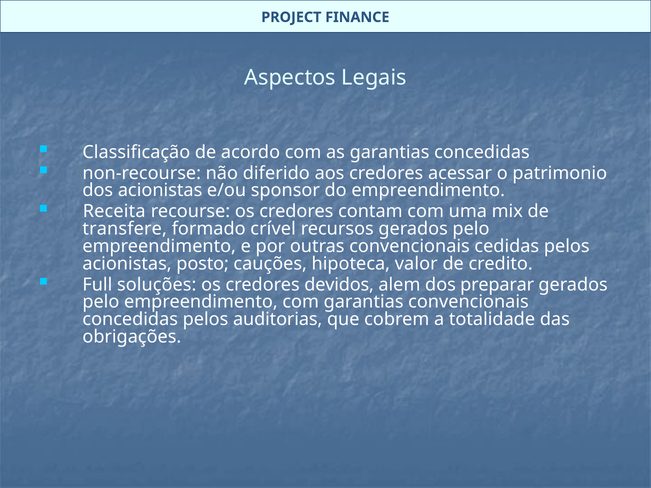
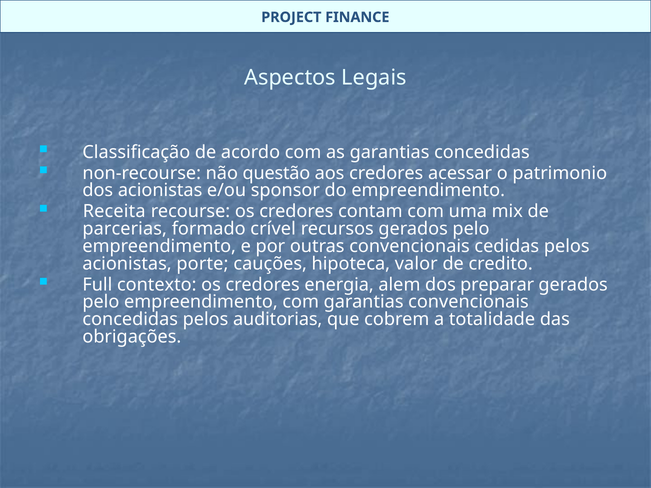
diferido: diferido -> questão (276, 173)
transfere: transfere -> parcerias (125, 229)
posto: posto -> porte (202, 264)
soluções: soluções -> contexto (157, 285)
devidos: devidos -> energia (339, 285)
